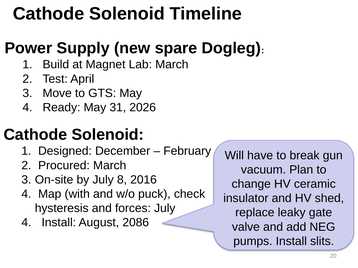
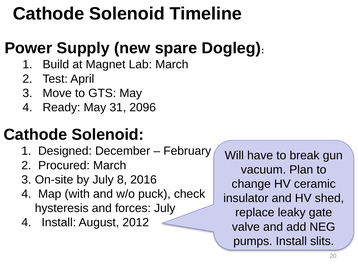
2026: 2026 -> 2096 (143, 108)
2086: 2086 -> 2012 (136, 223)
